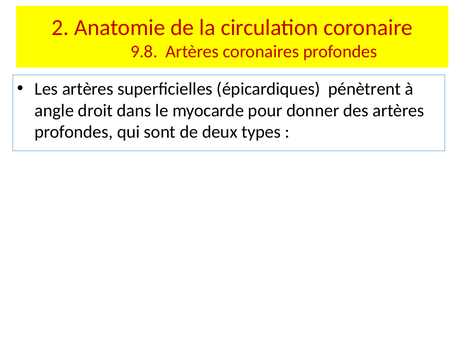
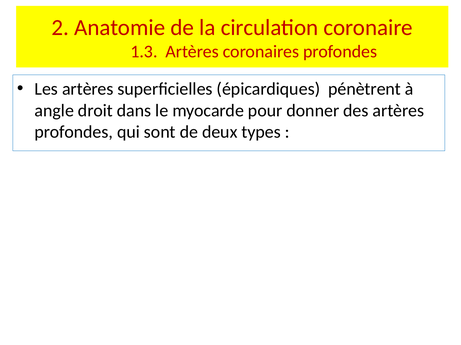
9.8: 9.8 -> 1.3 (144, 52)
